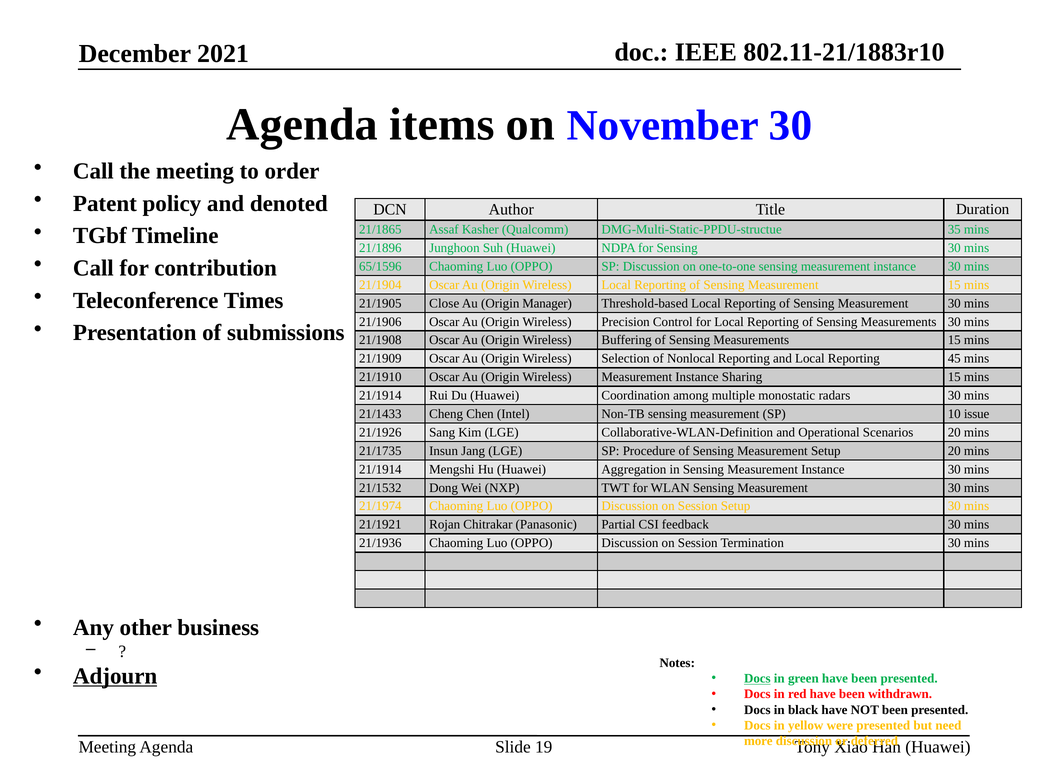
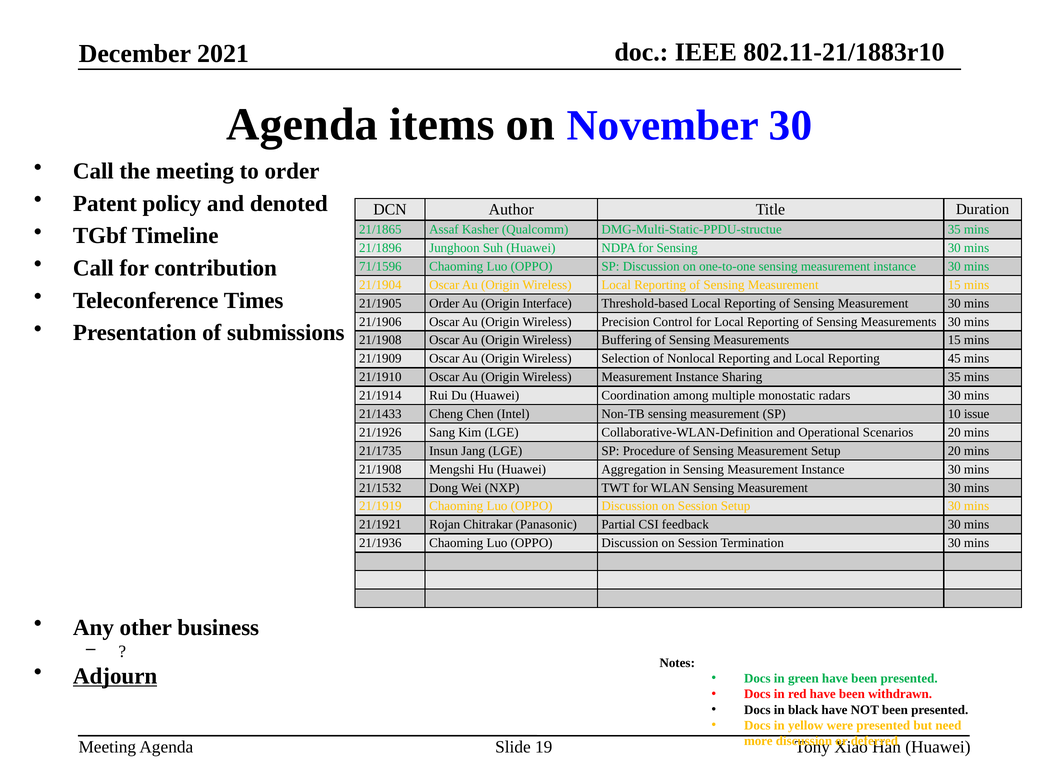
65/1596: 65/1596 -> 71/1596 (380, 267)
21/1905 Close: Close -> Order (444, 303)
Manager: Manager -> Interface (547, 303)
Sharing 15: 15 -> 35 (954, 377)
21/1914: 21/1914 -> 21/1908 (380, 469)
21/1974: 21/1974 -> 21/1919 (380, 506)
Docs underline: present -> none (757, 679)
